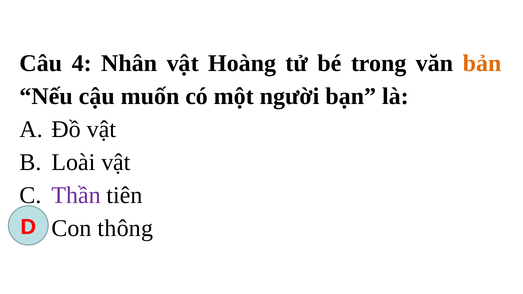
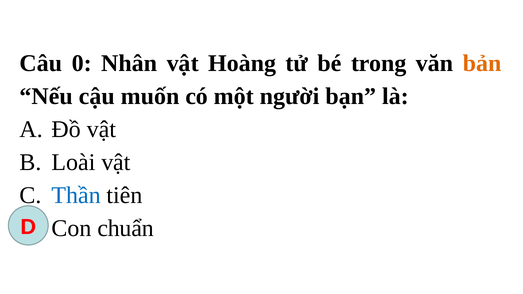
4: 4 -> 0 (82, 63)
Thần colour: purple -> blue (76, 195)
thông: thông -> chuẩn (126, 229)
